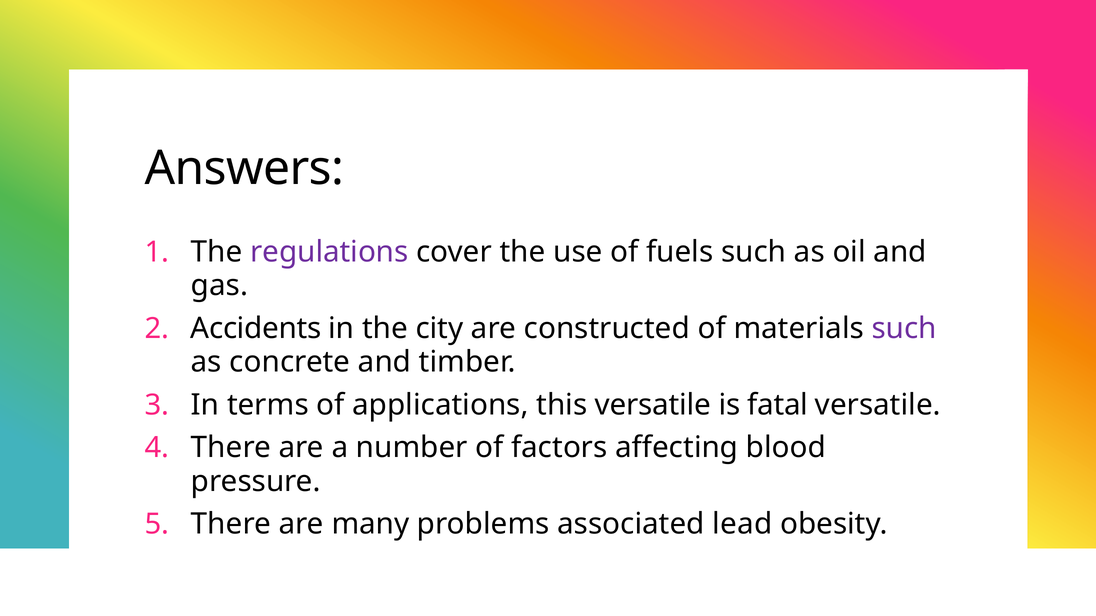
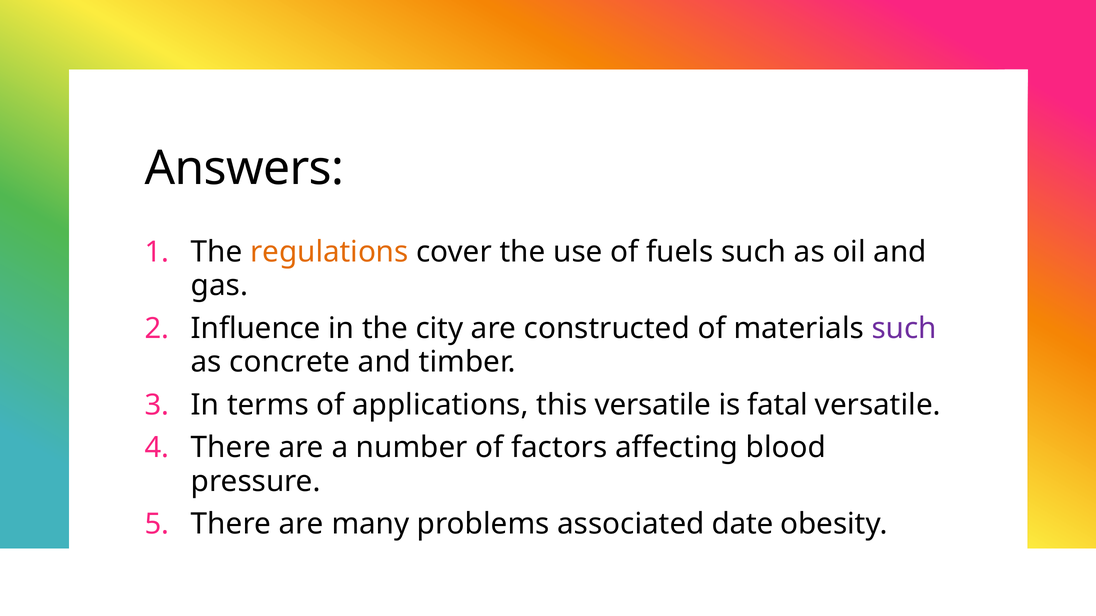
regulations colour: purple -> orange (329, 252)
Accidents: Accidents -> Influence (256, 329)
lead: lead -> date (743, 525)
